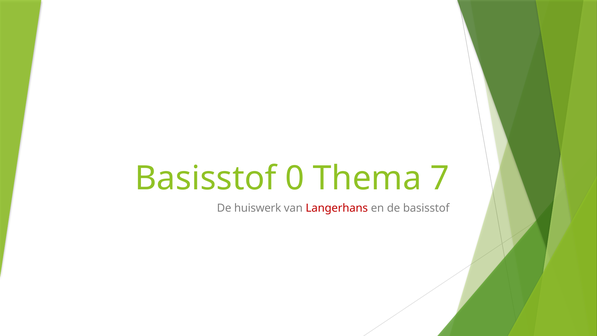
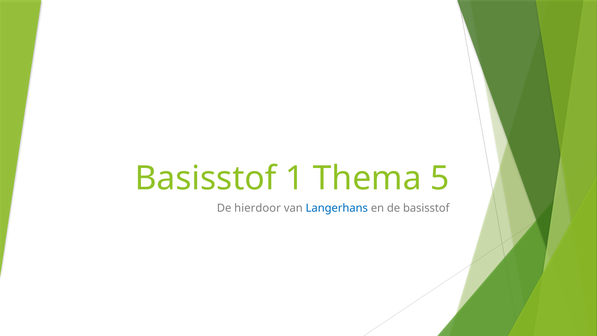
0: 0 -> 1 (295, 178)
7: 7 -> 5 (440, 178)
huiswerk: huiswerk -> hierdoor (258, 208)
Langerhans colour: red -> blue (337, 208)
